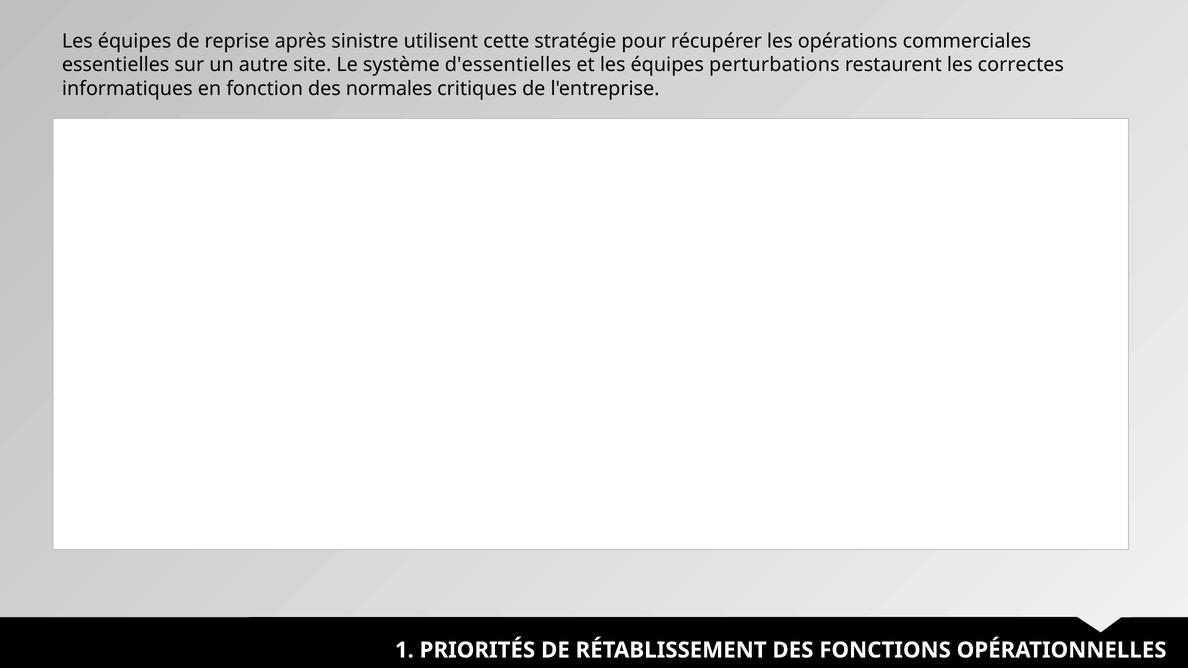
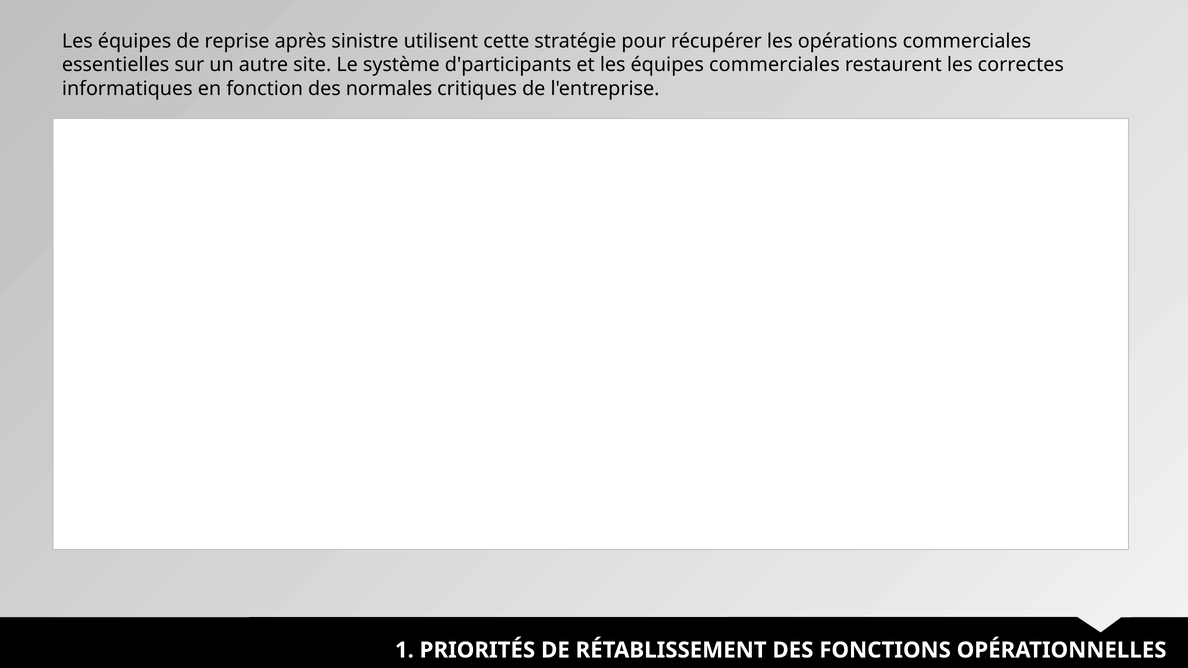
d'essentielles: d'essentielles -> d'participants (508, 65)
équipes perturbations: perturbations -> commerciales (774, 65)
